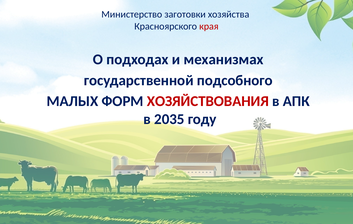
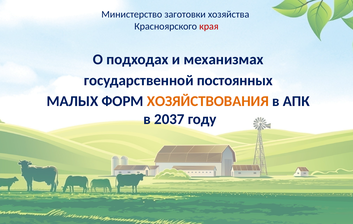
подсобного: подсобного -> постоянных (235, 80)
ХОЗЯЙСТВОВАНИЯ colour: red -> orange (208, 101)
2035: 2035 -> 2037 (169, 119)
